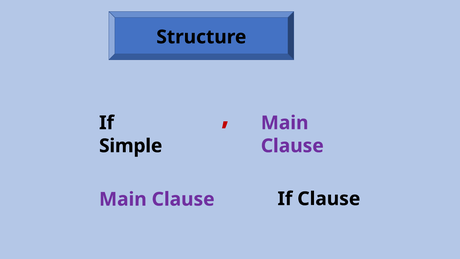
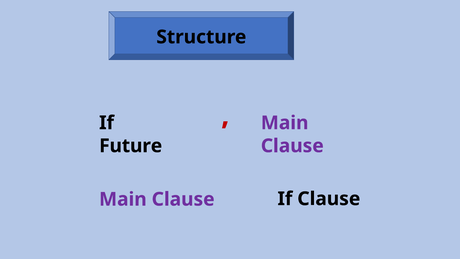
Simple: Simple -> Future (131, 146)
